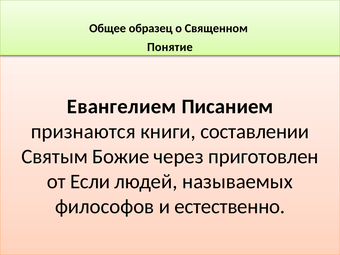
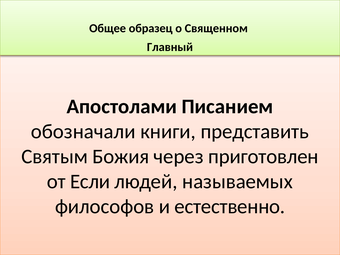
Понятие: Понятие -> Главный (170, 47)
Евангелием: Евангелием -> Апостолами (122, 107)
признаются: признаются -> обозначали (83, 132)
составлении: составлении -> представить (255, 132)
Божие: Божие -> Божия (121, 157)
